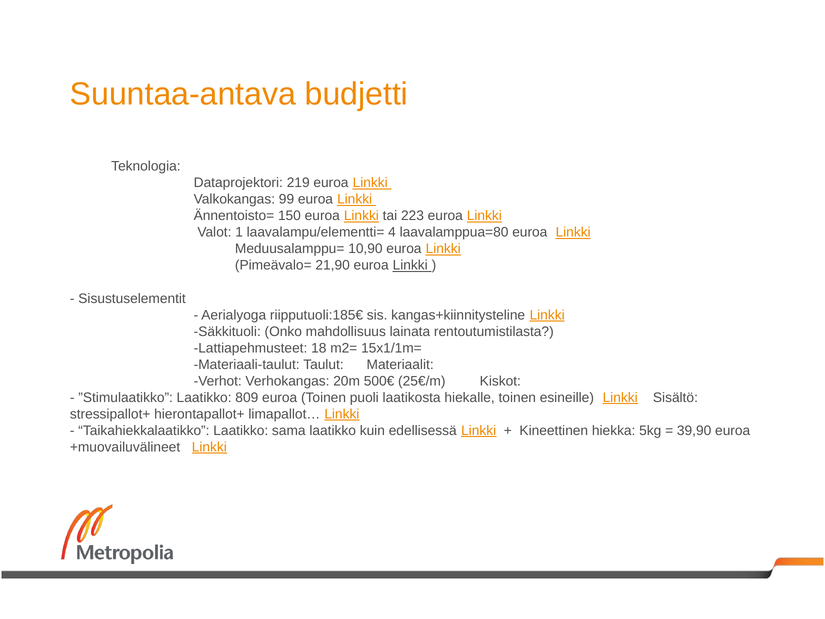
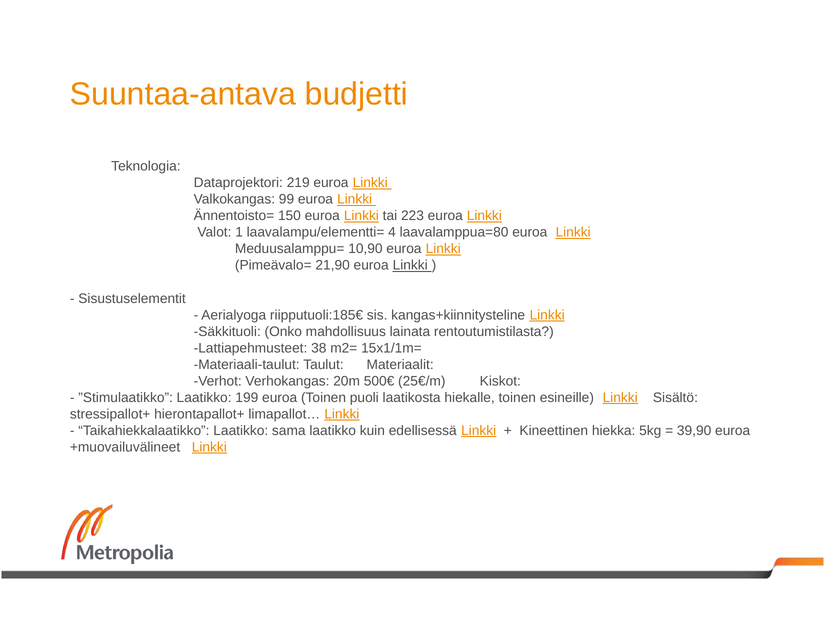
18: 18 -> 38 (319, 348)
809: 809 -> 199 (247, 397)
